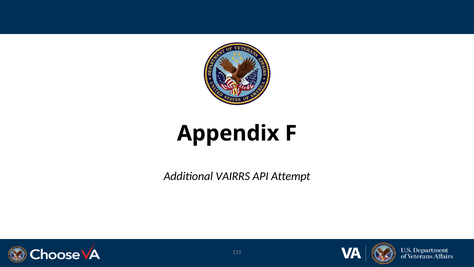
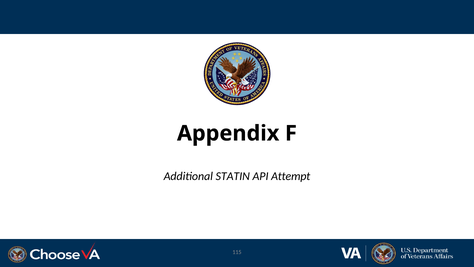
VAIRRS: VAIRRS -> STATIN (233, 176)
